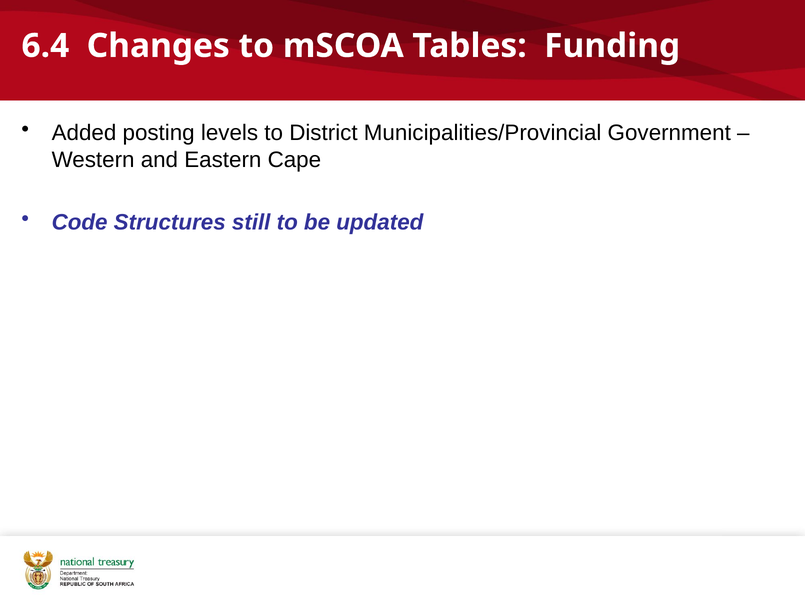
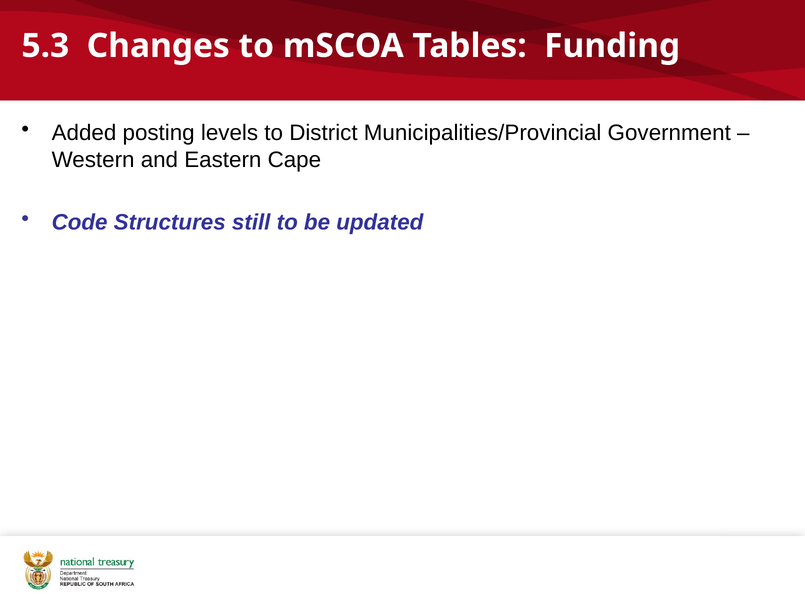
6.4: 6.4 -> 5.3 (45, 46)
